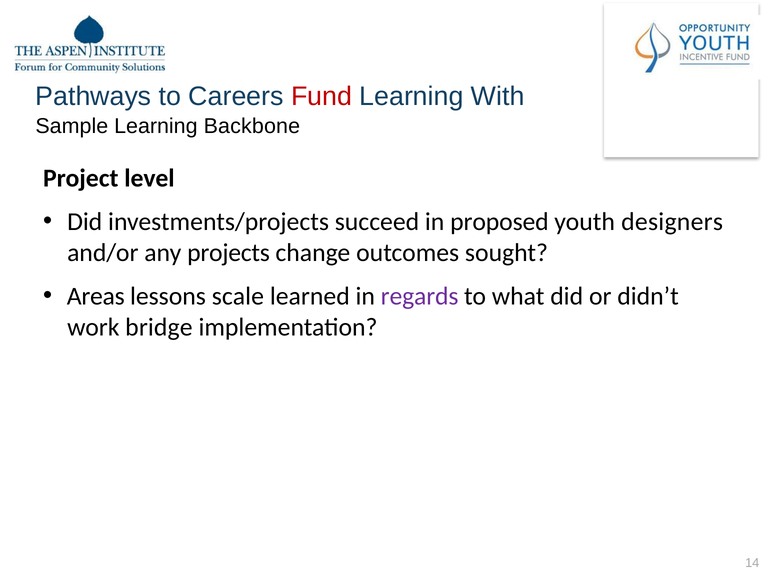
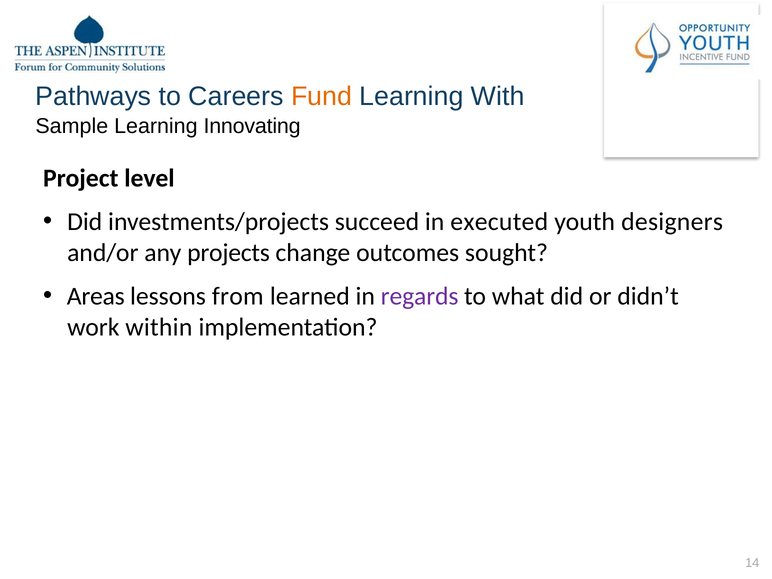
Fund colour: red -> orange (322, 97)
Backbone: Backbone -> Innovating (252, 126)
proposed: proposed -> executed (499, 222)
scale: scale -> from (238, 296)
bridge: bridge -> within (159, 327)
